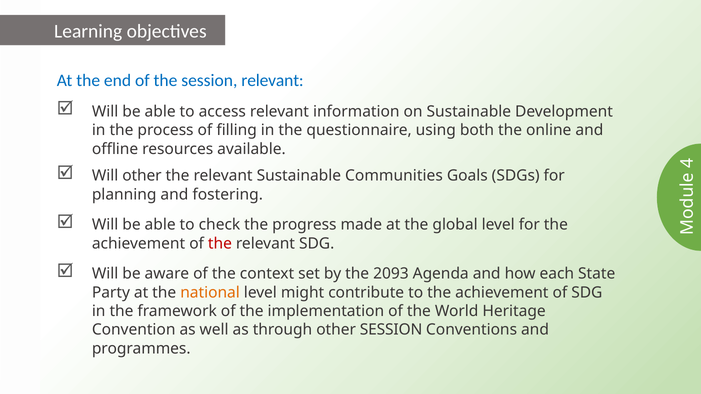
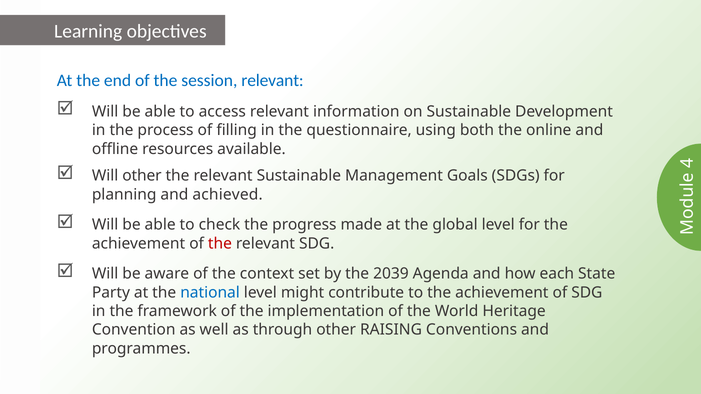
Communities: Communities -> Management (394, 176)
fostering: fostering -> achieved (228, 195)
2093: 2093 -> 2039 (391, 274)
national colour: orange -> blue (210, 293)
other SESSION: SESSION -> RAISING (391, 330)
